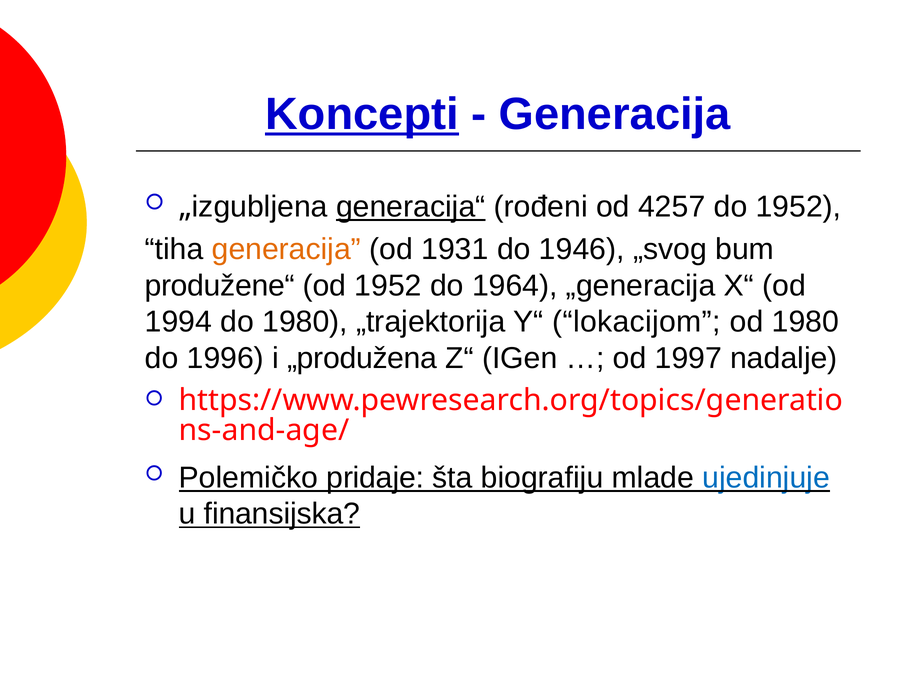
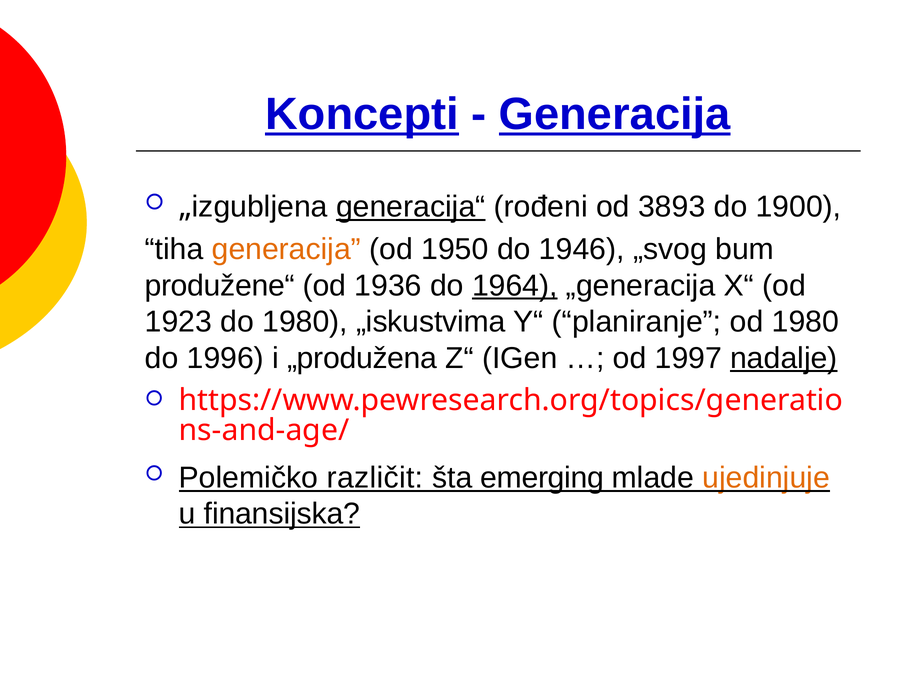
Generacija underline: none -> present (615, 115)
4257: 4257 -> 3893 (672, 207)
do 1952: 1952 -> 1900 (798, 207)
1931: 1931 -> 1950 (455, 250)
od 1952: 1952 -> 1936 (388, 286)
1964 underline: none -> present (515, 286)
1994: 1994 -> 1923 (178, 322)
„trajektorija: „trajektorija -> „iskustvima (431, 322)
lokacijom: lokacijom -> planiranje (637, 322)
nadalje underline: none -> present (784, 358)
pridaje: pridaje -> različit (375, 478)
biografiju: biografiju -> emerging (542, 478)
ujedinjuje colour: blue -> orange (766, 478)
